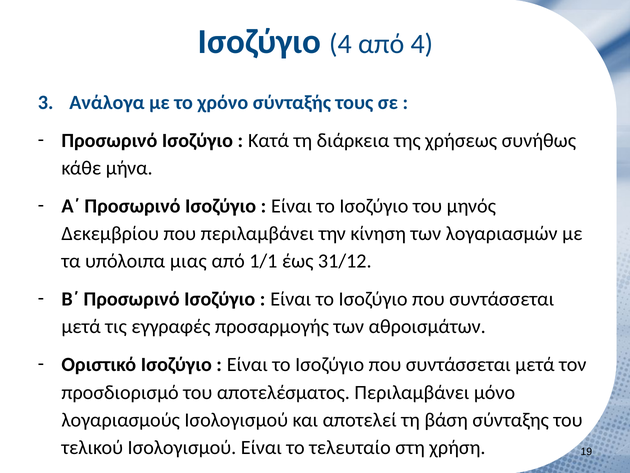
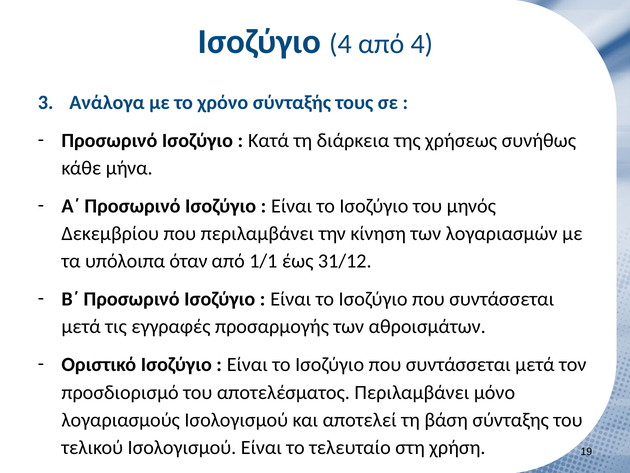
μιας: μιας -> όταν (188, 261)
